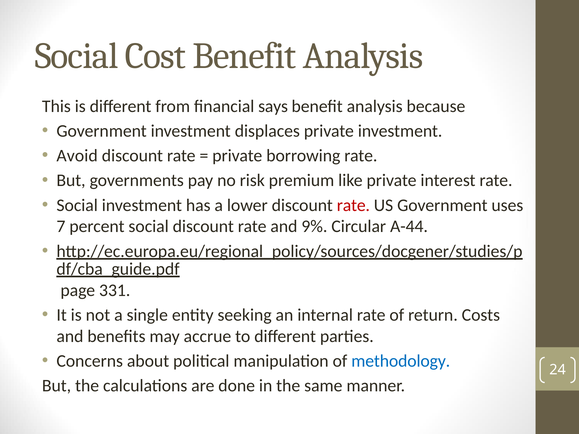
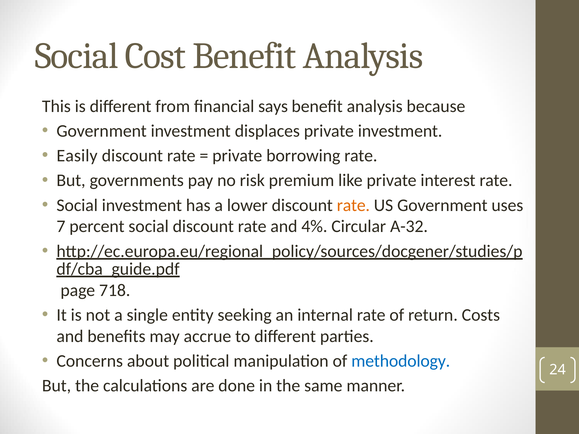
Avoid: Avoid -> Easily (77, 156)
rate colour: red -> orange (353, 205)
9%: 9% -> 4% (314, 227)
A-44: A-44 -> A-32 (409, 227)
331: 331 -> 718 (115, 291)
